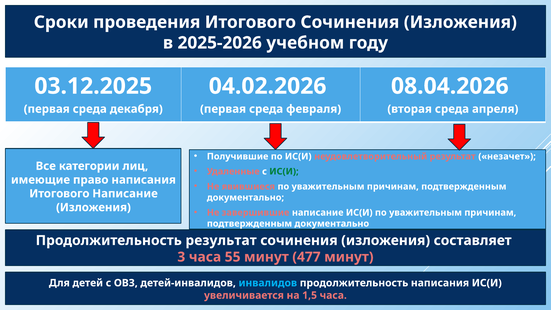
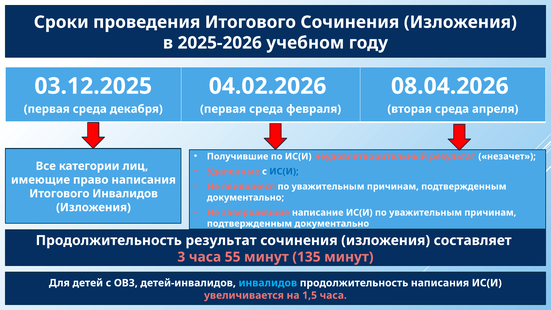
ИС(И colour: green -> blue (284, 171)
Итогового Написание: Написание -> Инвалидов (125, 194)
477: 477 -> 135 (306, 257)
